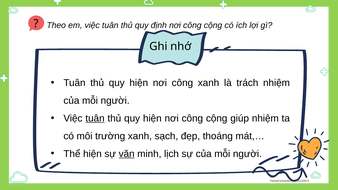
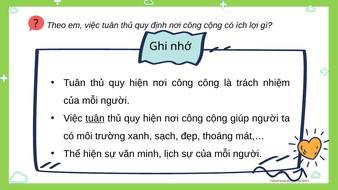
công xanh: xanh -> công (209, 83)
giúp nhiệm: nhiệm -> người (265, 118)
văn underline: present -> none (127, 154)
